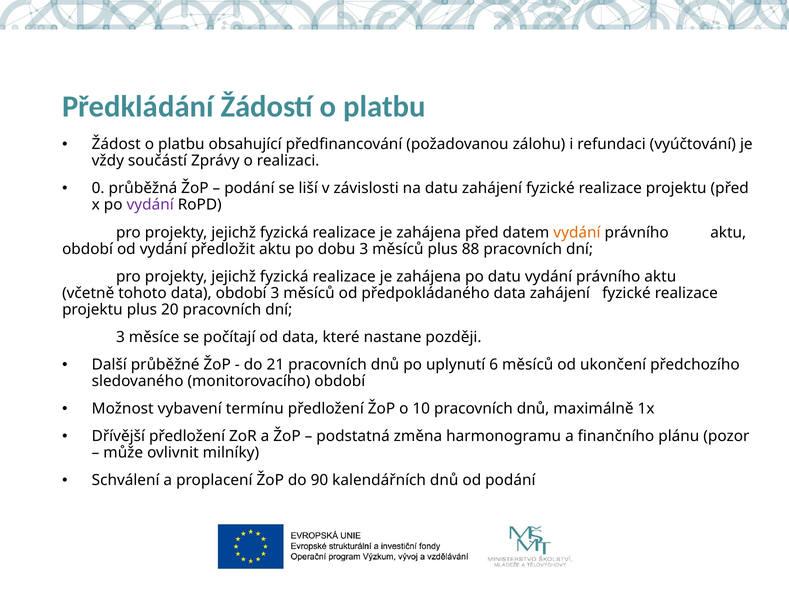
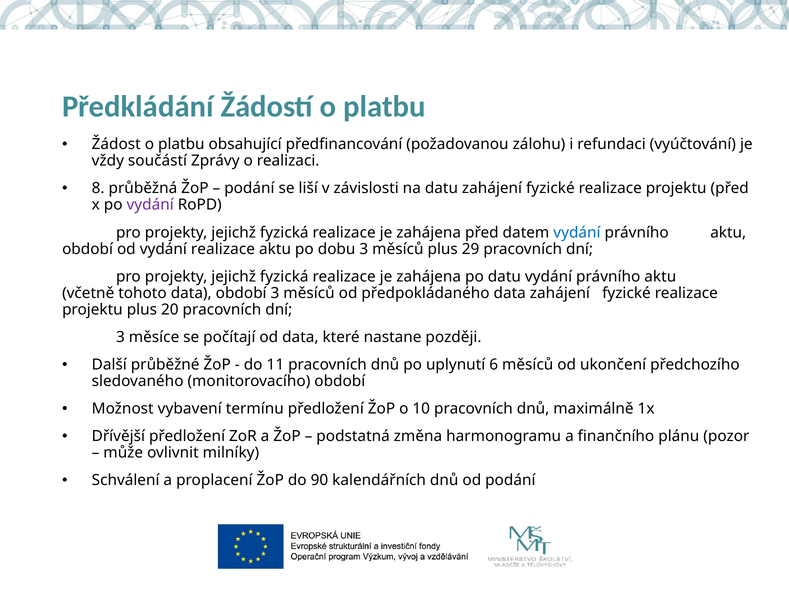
0: 0 -> 8 (98, 189)
vydání colour: orange -> blue (577, 233)
vydání předložit: předložit -> realizace (223, 249)
88: 88 -> 29 (471, 249)
21: 21 -> 11 (275, 365)
